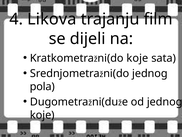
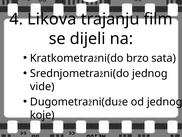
koje: koje -> brzo (137, 58)
pola: pola -> vide (42, 86)
